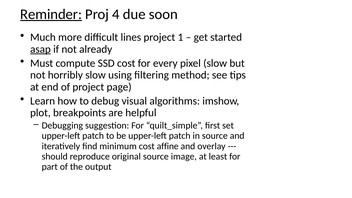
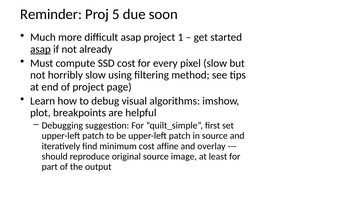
Reminder underline: present -> none (51, 14)
4: 4 -> 5 (116, 14)
difficult lines: lines -> asap (131, 37)
